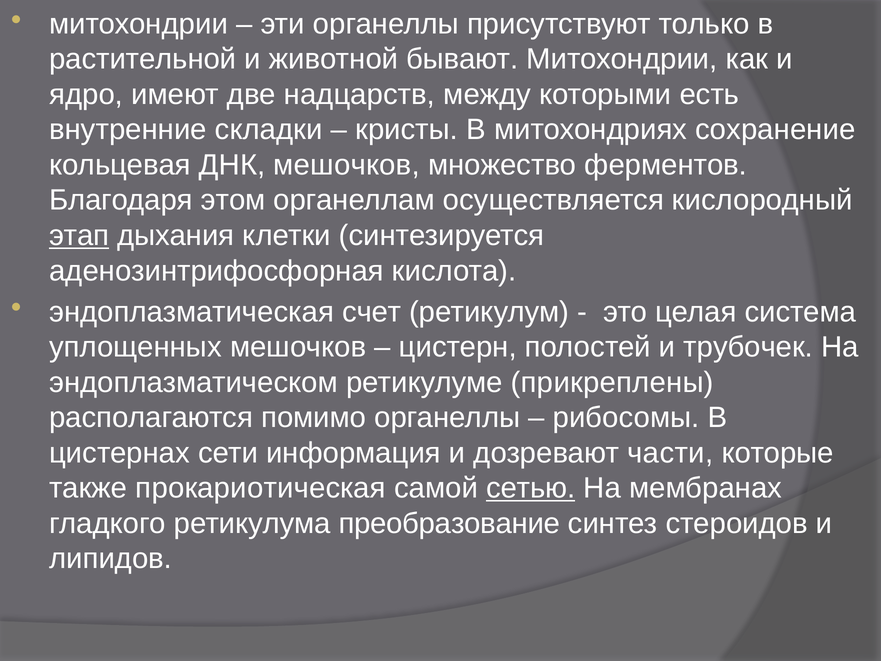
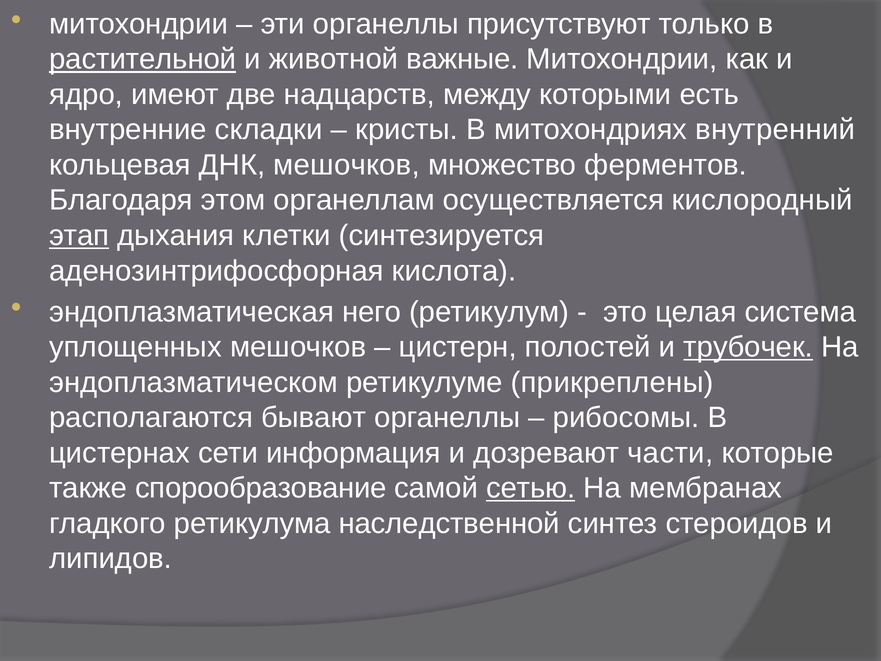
растительной underline: none -> present (143, 59)
бывают: бывают -> важные (462, 59)
сохранение: сохранение -> внутренний (775, 130)
счет: счет -> него (372, 312)
трубочек underline: none -> present (748, 347)
помимо: помимо -> бывают (314, 418)
прокариотическая: прокариотическая -> спорообразование (261, 488)
преобразование: преобразование -> наследственной (449, 523)
